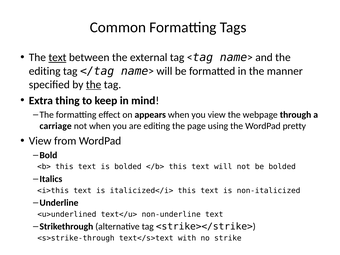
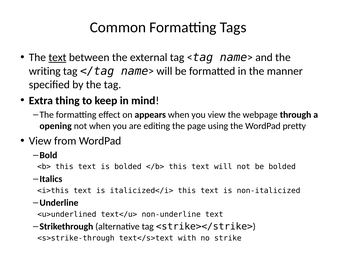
editing: editing -> writing (45, 71)
the underline: present -> none (94, 85)
carriage: carriage -> opening (56, 126)
